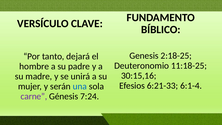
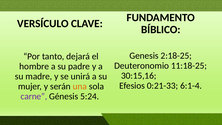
6:21-33: 6:21-33 -> 0:21-33 (163, 86)
una colour: blue -> orange (80, 86)
7:24: 7:24 -> 5:24 (90, 96)
